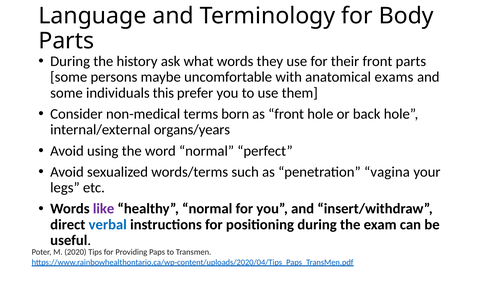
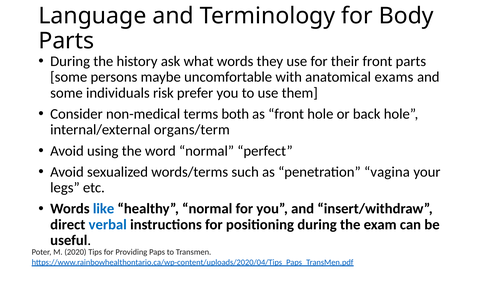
this: this -> risk (163, 93)
born: born -> both (235, 114)
organs/years: organs/years -> organs/term (192, 130)
like colour: purple -> blue (104, 209)
